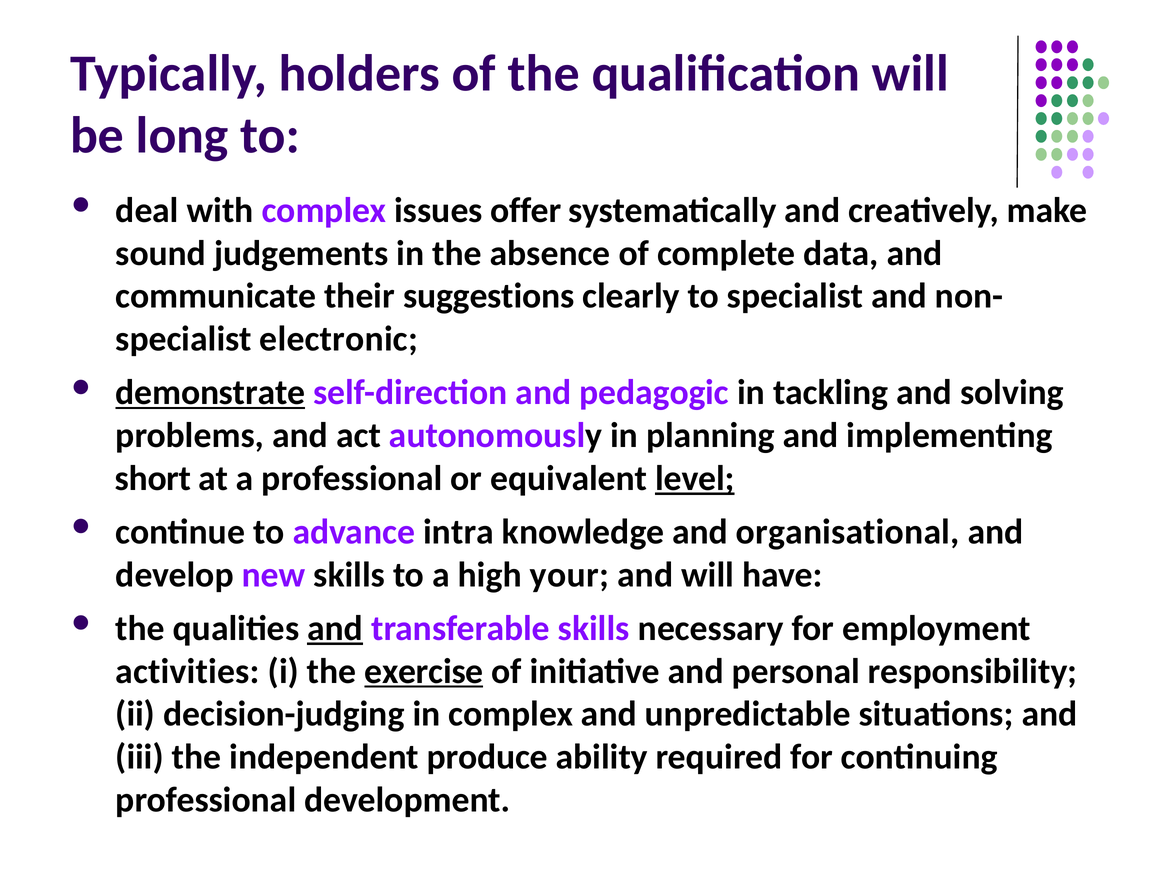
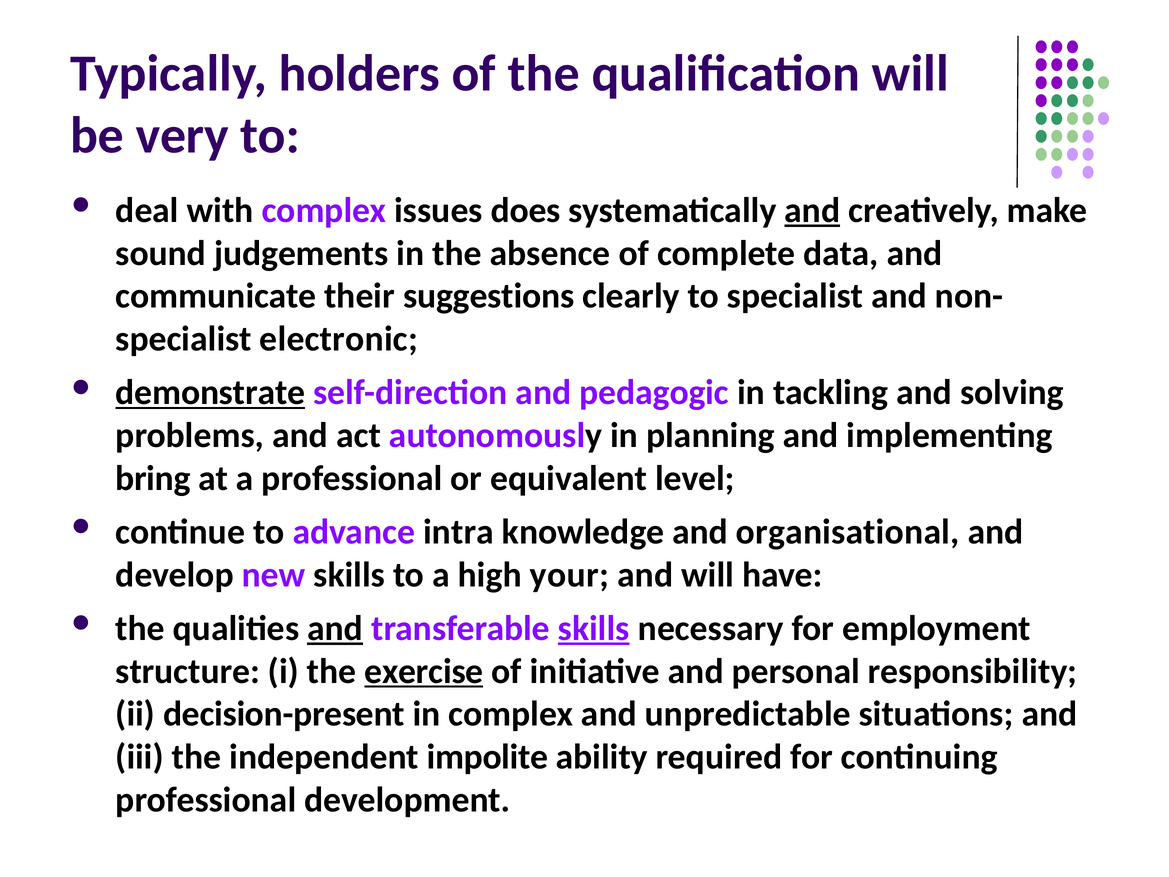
long: long -> very (182, 136)
offer: offer -> does (526, 210)
and underline: none -> present (812, 210)
short: short -> bring (153, 478)
level underline: present -> none (695, 478)
skills underline: none -> present (594, 628)
activities: activities -> structure (188, 671)
decision-judging: decision-judging -> decision-present (284, 714)
produce: produce -> impolite (487, 757)
